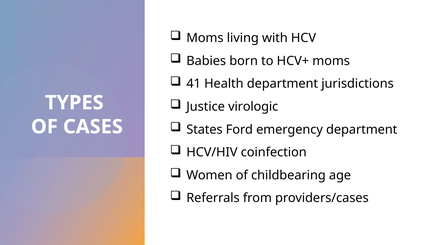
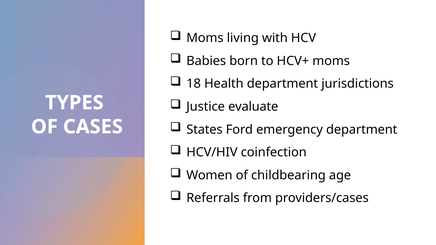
41: 41 -> 18 (194, 84)
virologic: virologic -> evaluate (253, 107)
